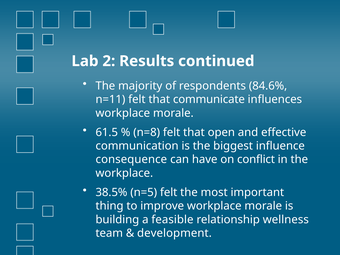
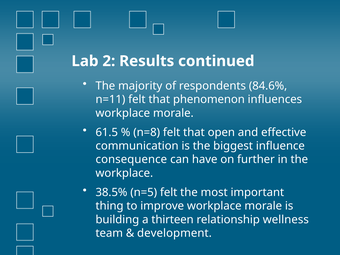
communicate: communicate -> phenomenon (209, 99)
conflict: conflict -> further (256, 159)
feasible: feasible -> thirteen (173, 220)
